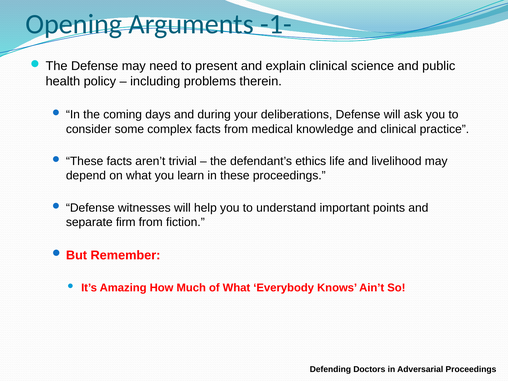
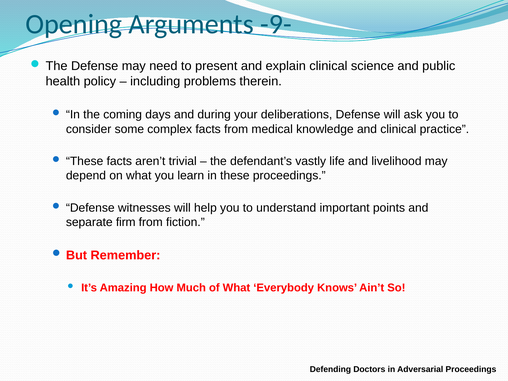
-1-: -1- -> -9- (276, 24)
ethics: ethics -> vastly (311, 161)
